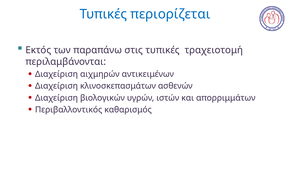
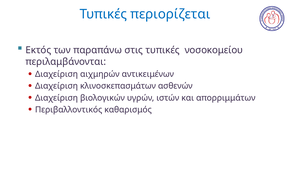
τραχειοτομή: τραχειοτομή -> νοσοκομείου (214, 50)
